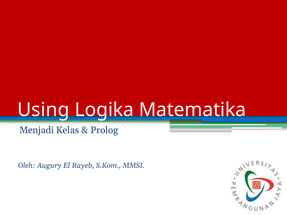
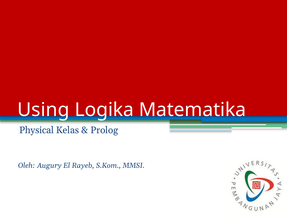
Menjadi: Menjadi -> Physical (37, 130)
